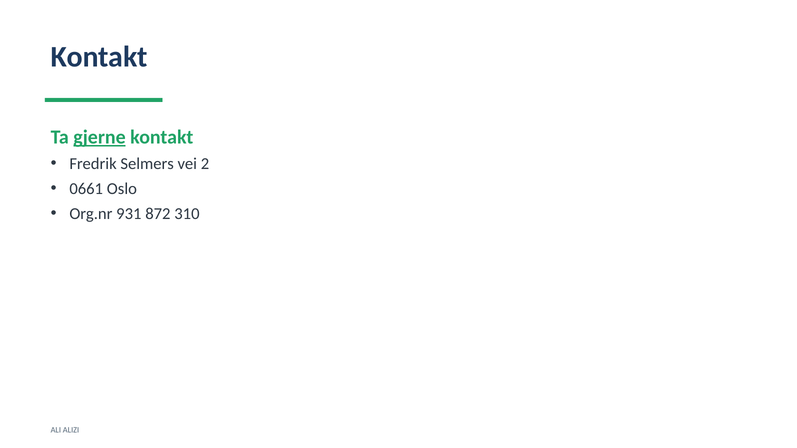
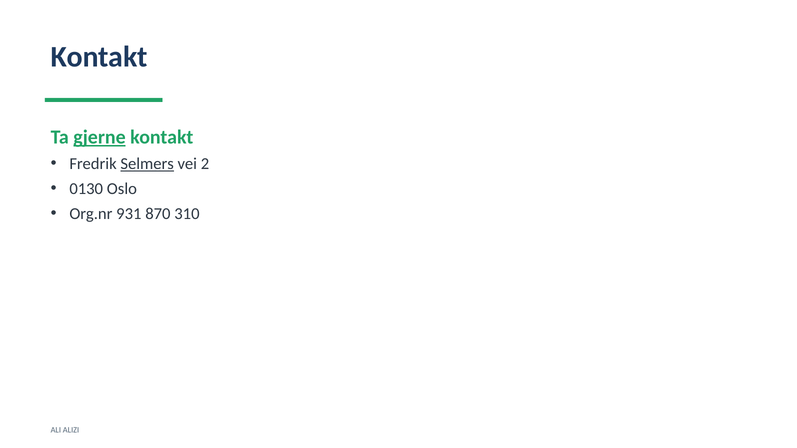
Selmers underline: none -> present (147, 164)
0661: 0661 -> 0130 (86, 189)
872: 872 -> 870 (158, 214)
